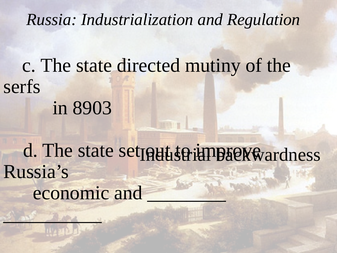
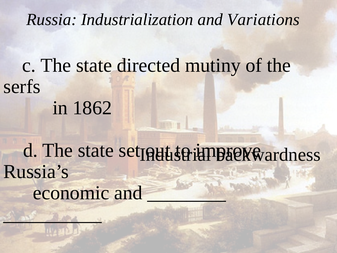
Regulation: Regulation -> Variations (263, 19)
8903: 8903 -> 1862 (92, 108)
